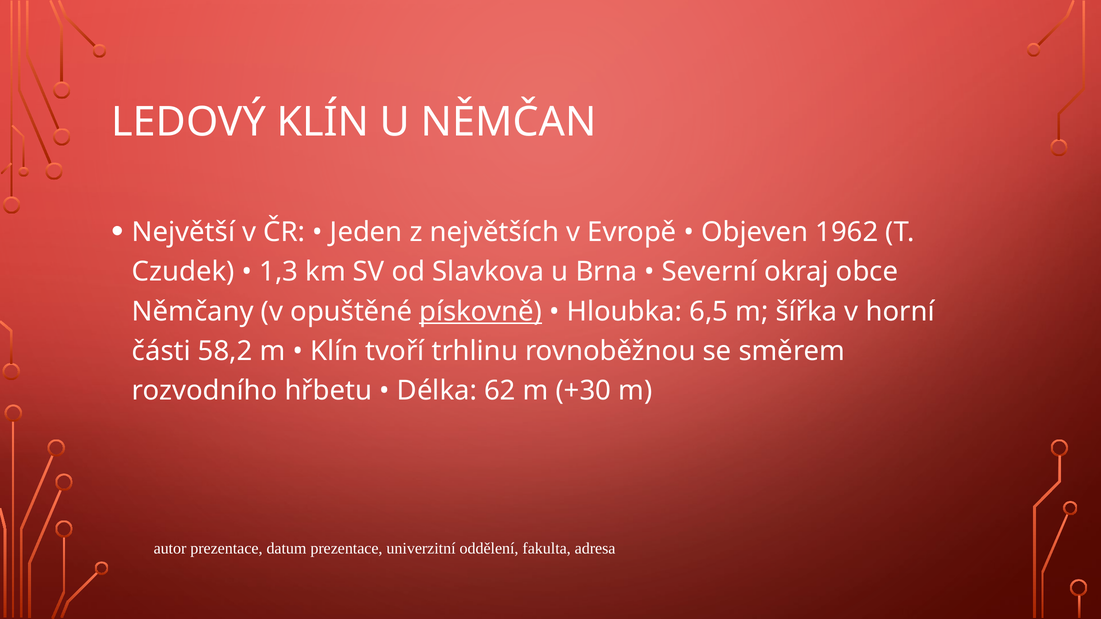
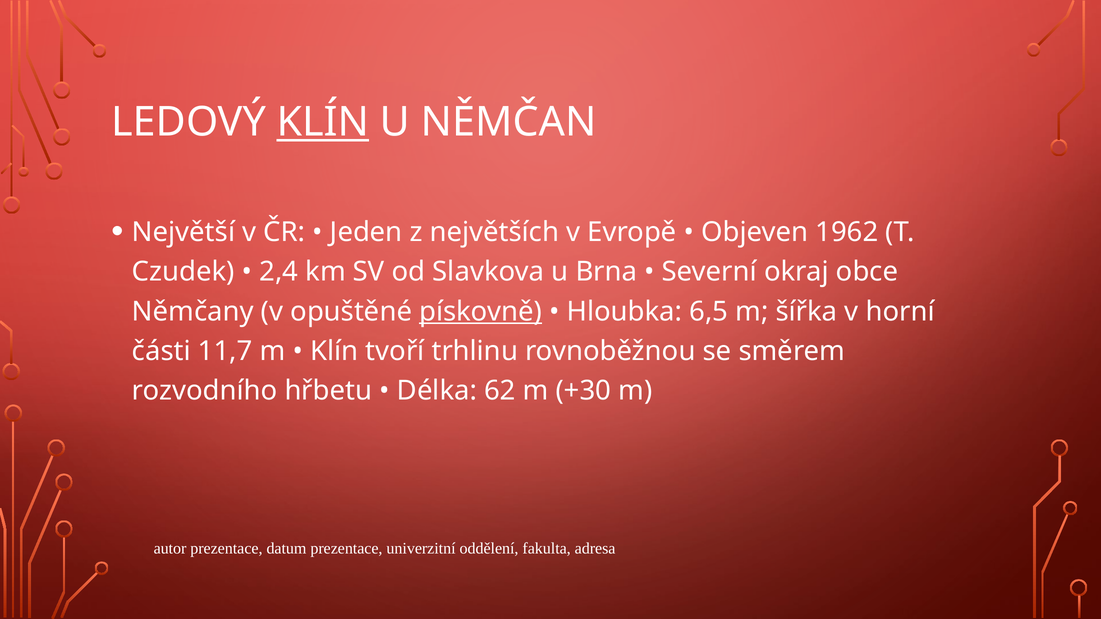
KLÍN underline: none -> present (323, 122)
1,3: 1,3 -> 2,4 (279, 272)
58,2: 58,2 -> 11,7 (225, 351)
